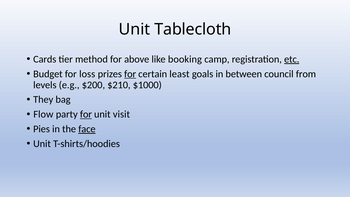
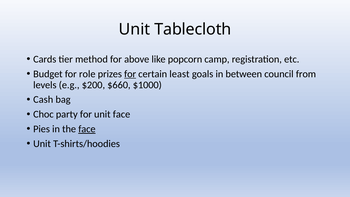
booking: booking -> popcorn (185, 59)
etc underline: present -> none (292, 59)
loss: loss -> role (87, 74)
$210: $210 -> $660 (119, 85)
They: They -> Cash (43, 100)
Flow: Flow -> Choc (43, 114)
for underline: present -> none (86, 114)
unit visit: visit -> face (122, 114)
